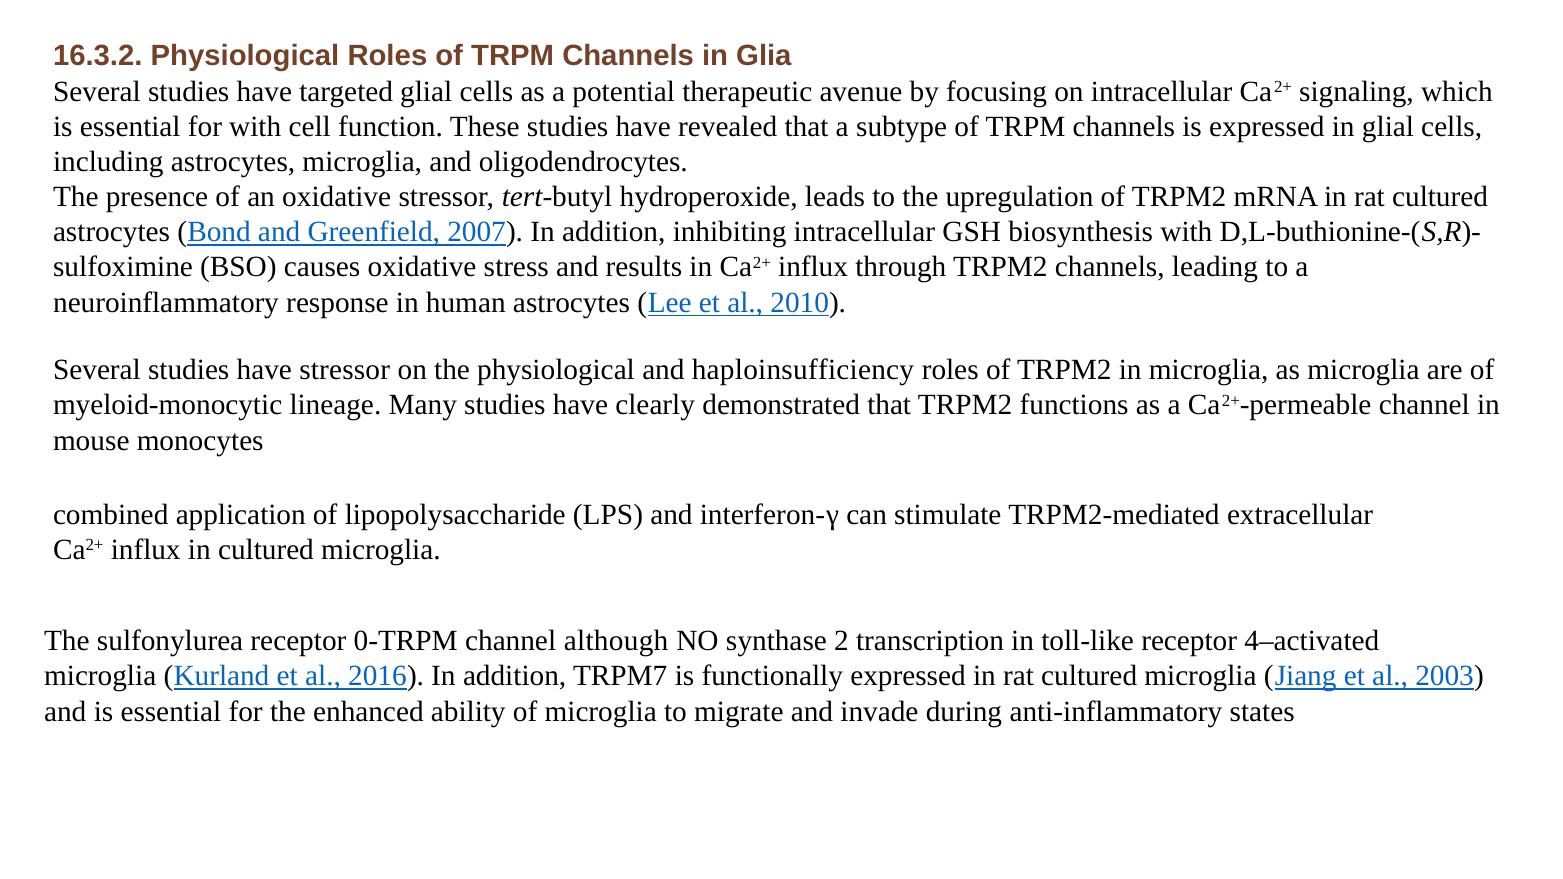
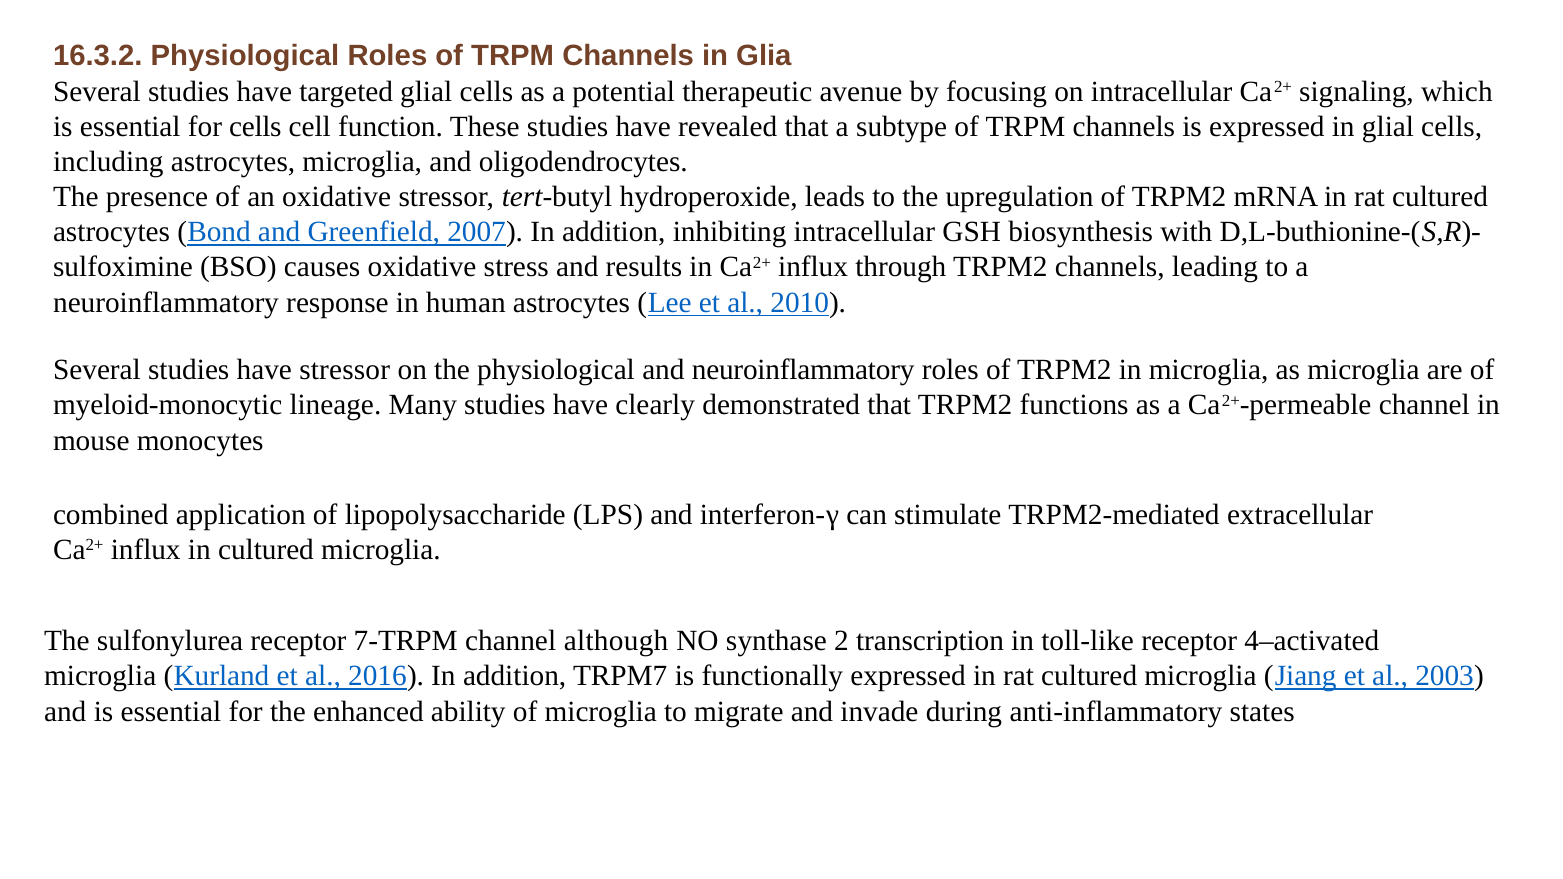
for with: with -> cells (255, 127)
and haploinsufficiency: haploinsufficiency -> neuroinflammatory (803, 370)
0-TRPM: 0-TRPM -> 7-TRPM (406, 641)
